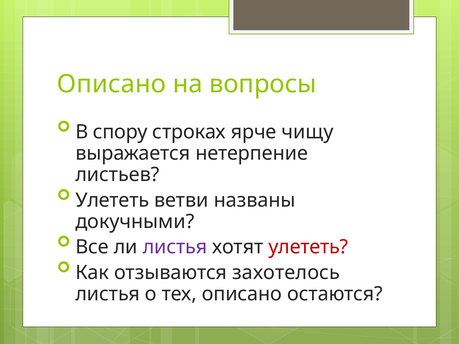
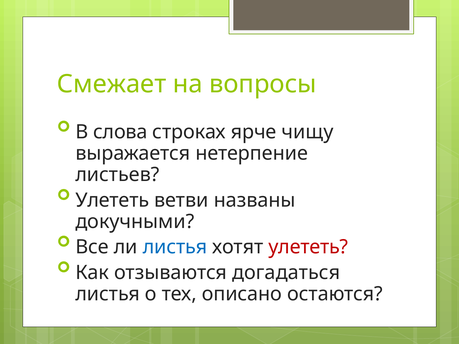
Описано: Описано -> Смежает (112, 84)
спору: спору -> слова (120, 132)
листья colour: purple -> blue (175, 247)
захотелось: захотелось -> догадаться (286, 273)
